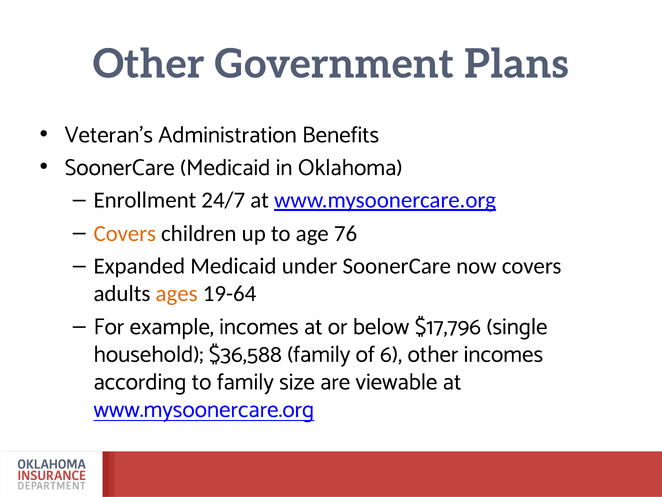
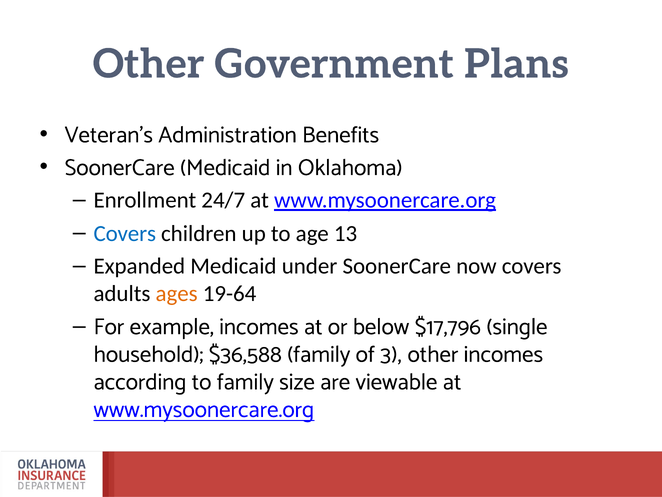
Covers colour: orange -> blue (125, 233)
76: 76 -> 13 (346, 233)
6: 6 -> 3 (391, 354)
